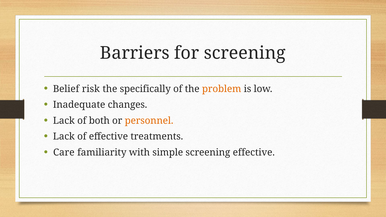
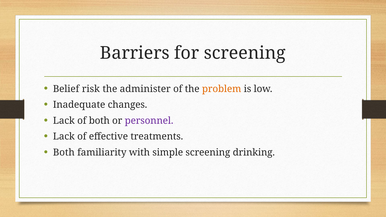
specifically: specifically -> administer (145, 89)
personnel colour: orange -> purple (149, 121)
Care: Care -> Both (64, 153)
screening effective: effective -> drinking (254, 153)
